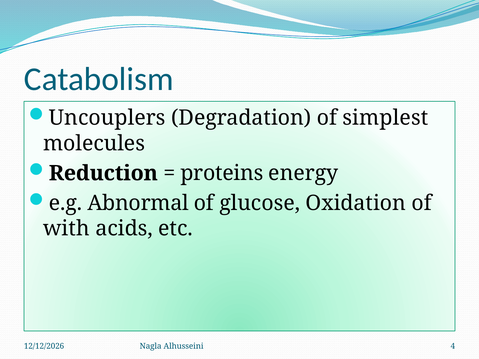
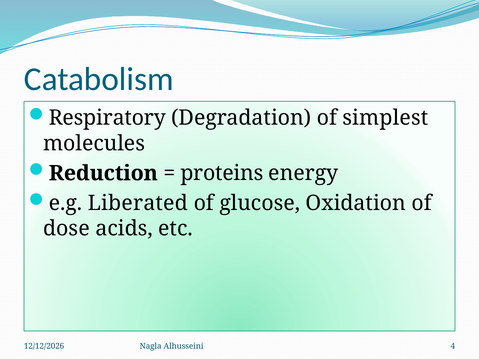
Uncouplers: Uncouplers -> Respiratory (107, 118)
Abnormal: Abnormal -> Liberated (138, 203)
with: with -> dose (66, 229)
